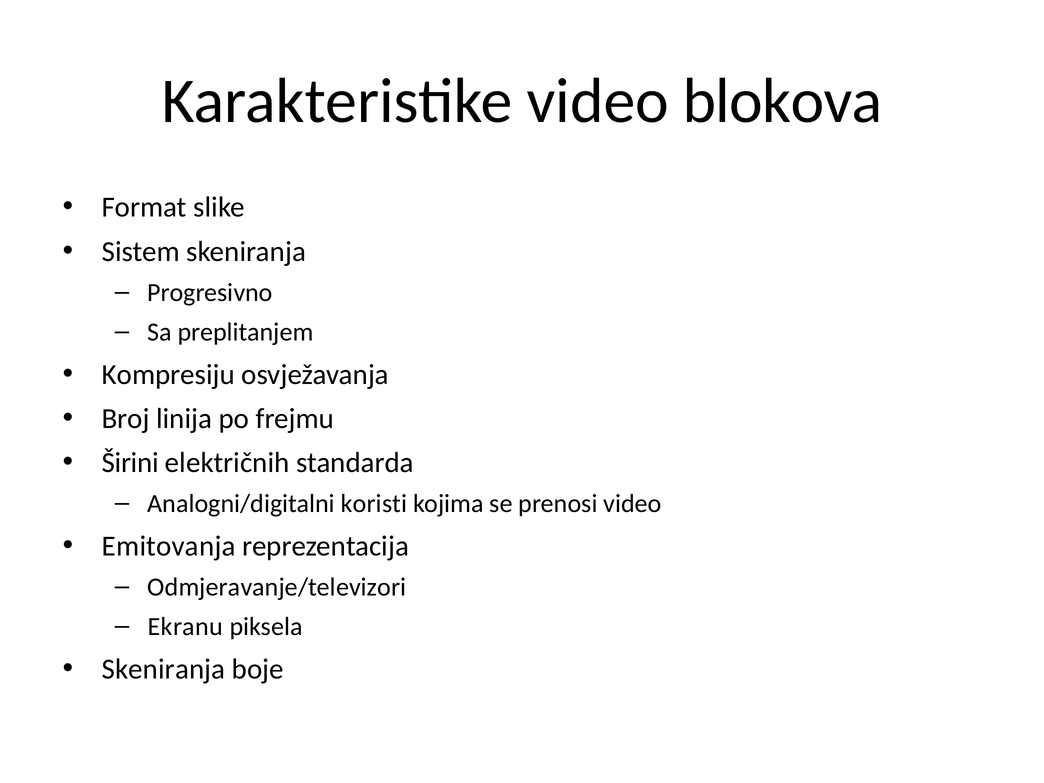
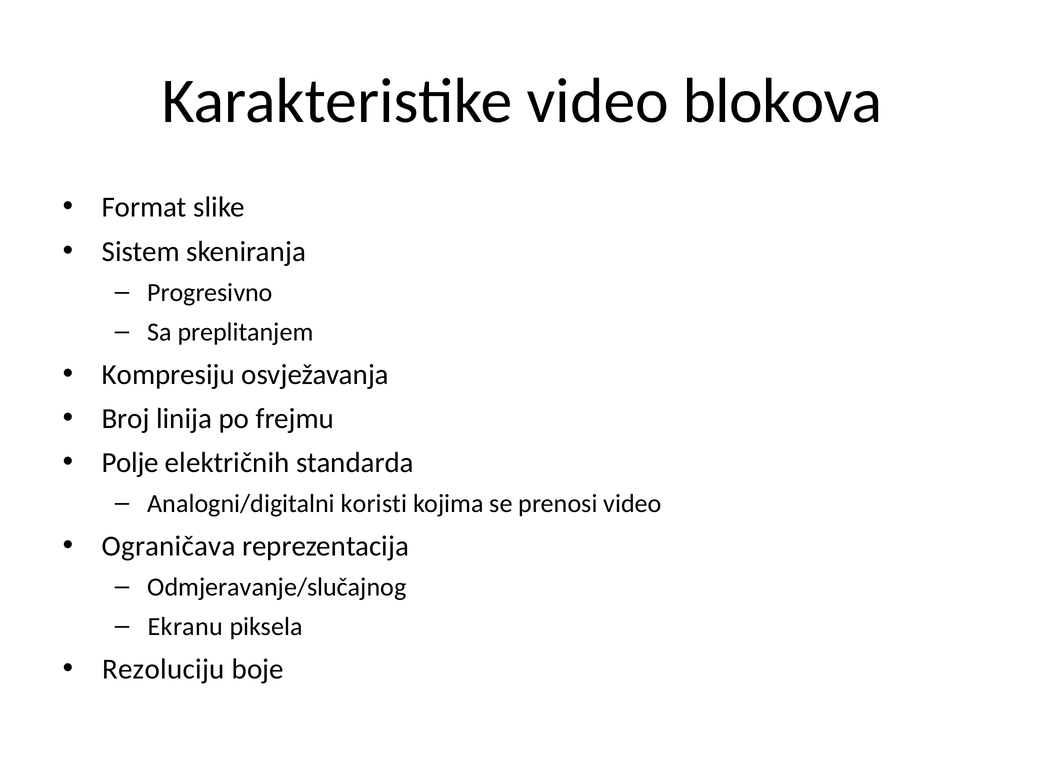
Širini: Širini -> Polje (130, 463)
Emitovanja: Emitovanja -> Ograničava (169, 546)
Odmjeravanje/televizori: Odmjeravanje/televizori -> Odmjeravanje/slučajnog (277, 587)
Skeniranja: Skeniranja -> Rezoluciju (163, 669)
